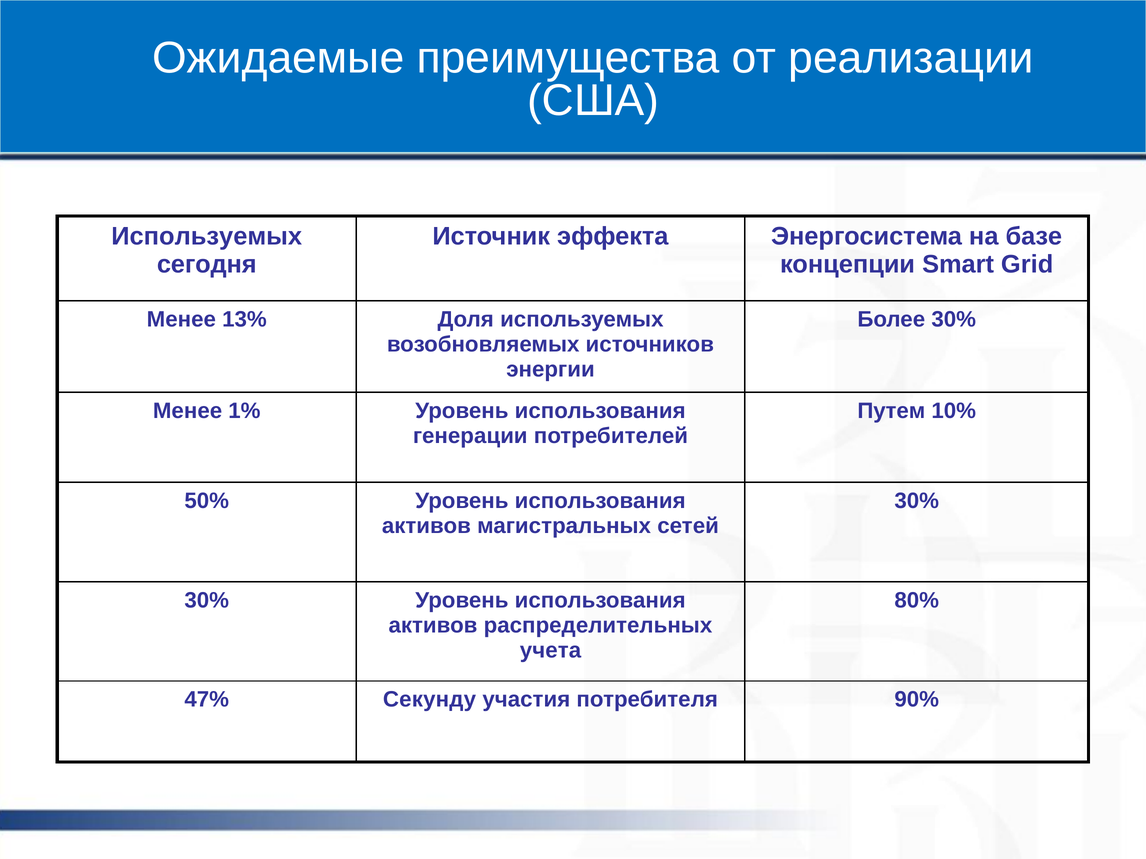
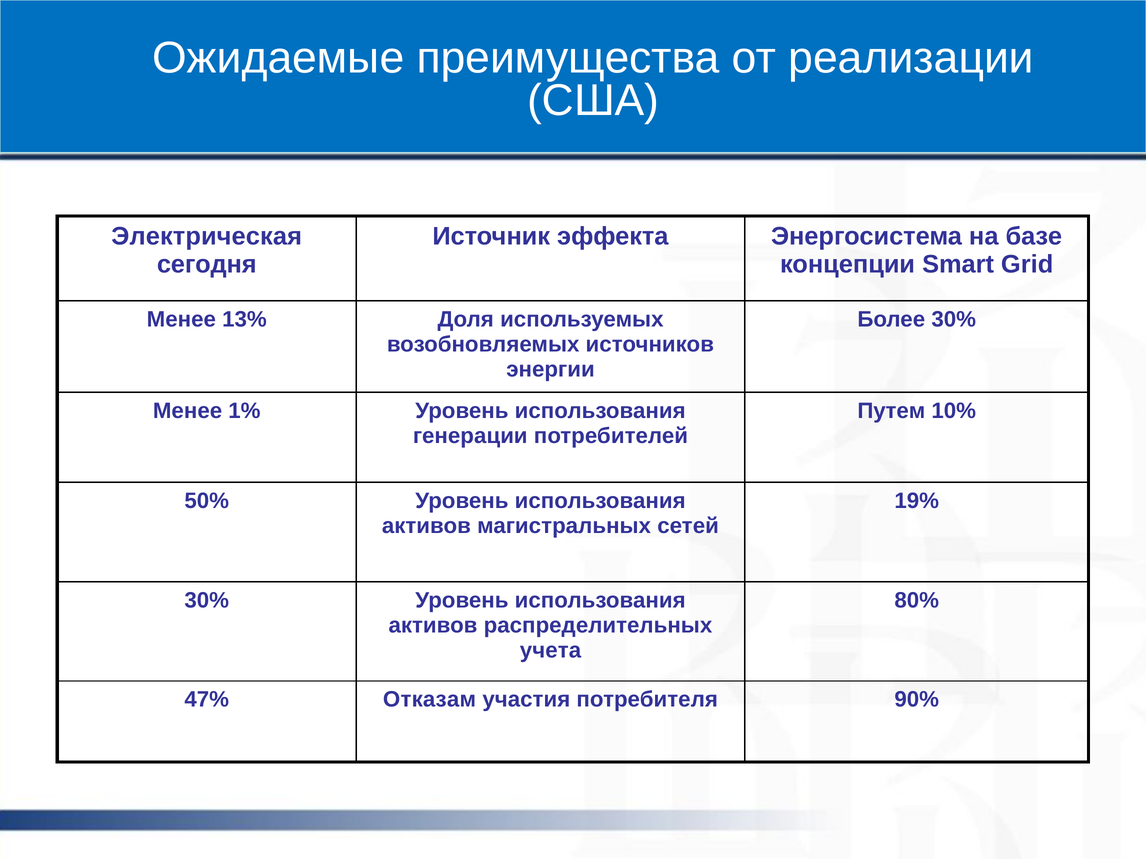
Используемых: Используемых -> Электрическая (207, 236)
30%: 30% -> 19% (917, 501)
Секунду: Секунду -> Отказам (429, 700)
